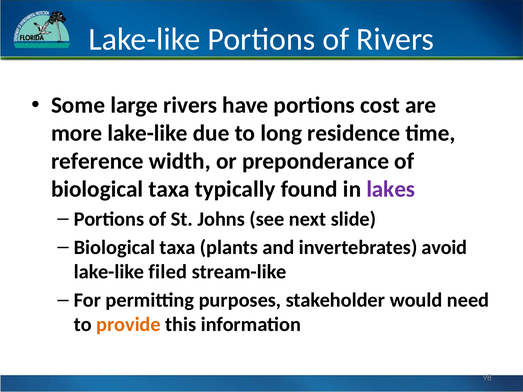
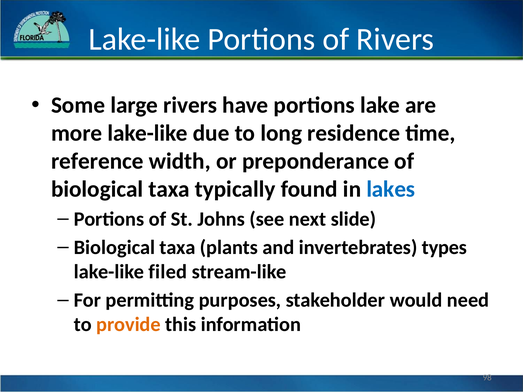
cost: cost -> lake (380, 105)
lakes colour: purple -> blue (391, 189)
avoid: avoid -> types (444, 248)
